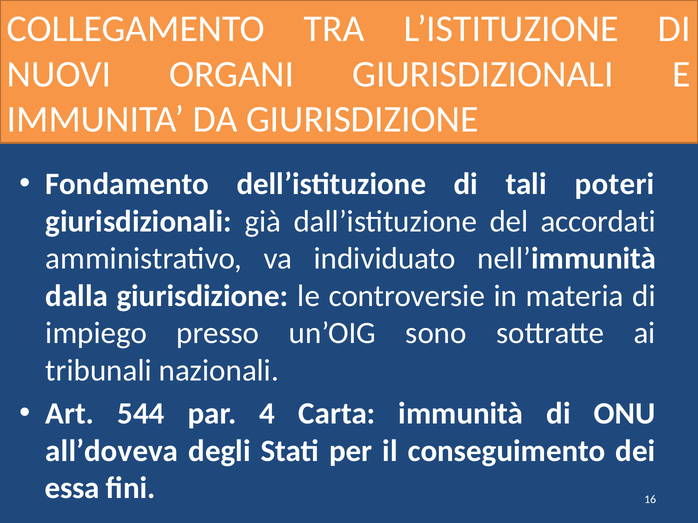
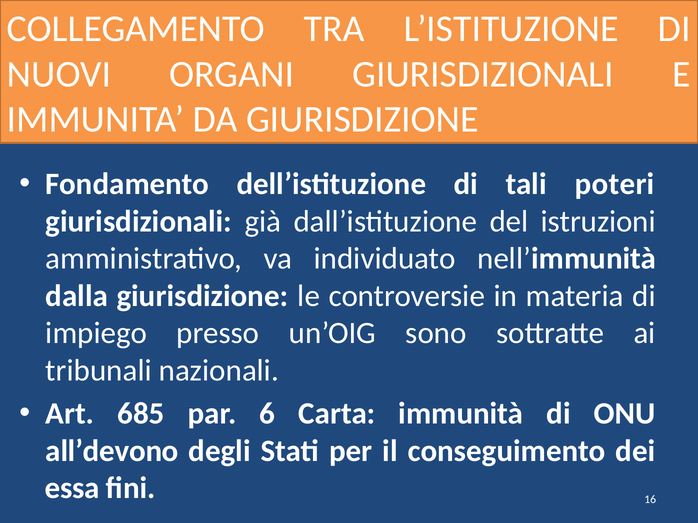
accordati: accordati -> istruzioni (598, 222)
544: 544 -> 685 (141, 414)
4: 4 -> 6 (267, 414)
all’doveva: all’doveva -> all’devono (112, 451)
